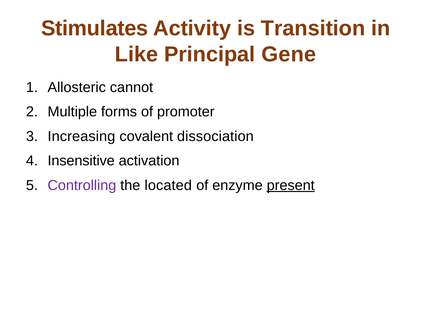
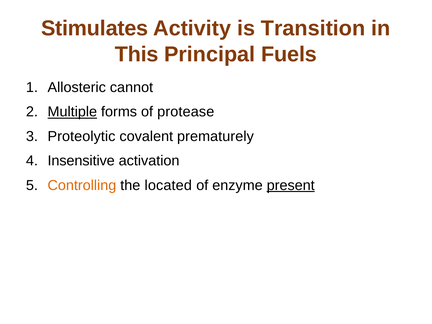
Like: Like -> This (137, 54)
Gene: Gene -> Fuels (289, 54)
Multiple underline: none -> present (72, 112)
promoter: promoter -> protease (186, 112)
Increasing: Increasing -> Proteolytic (81, 136)
dissociation: dissociation -> prematurely (215, 136)
Controlling colour: purple -> orange (82, 185)
